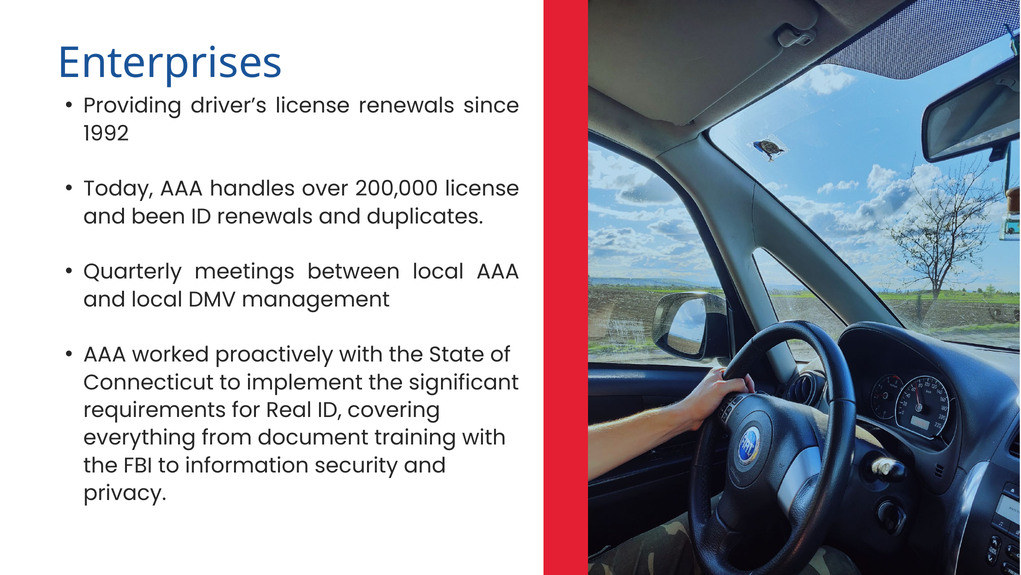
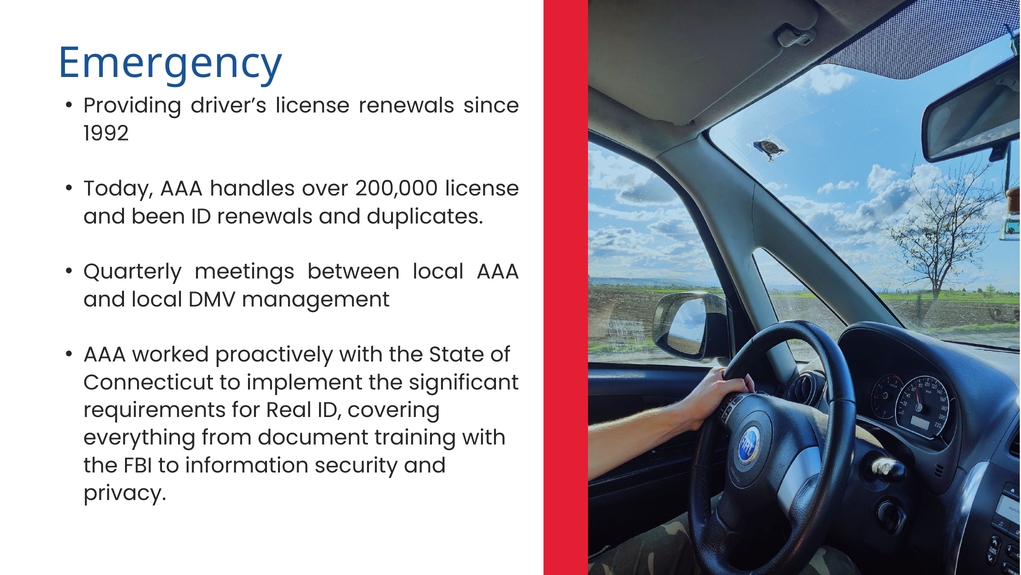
Enterprises: Enterprises -> Emergency (170, 63)
